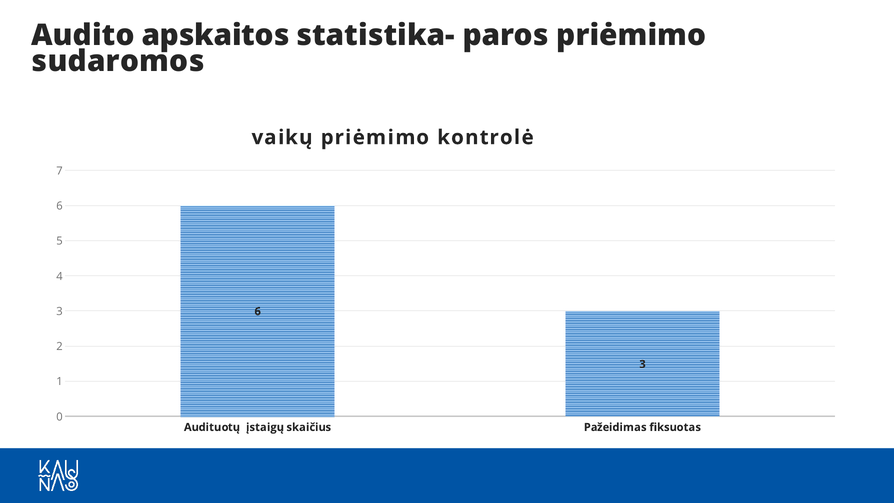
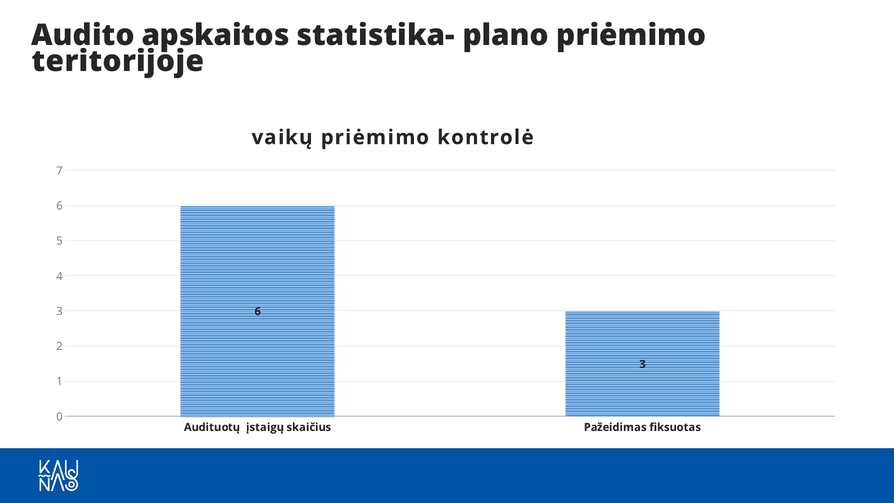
paros: paros -> plano (506, 35)
sudaromos: sudaromos -> teritorijoje (118, 61)
